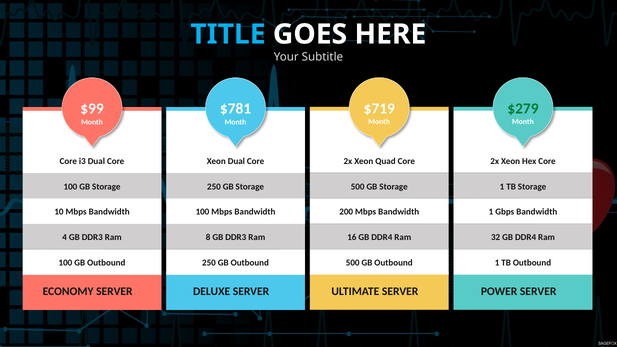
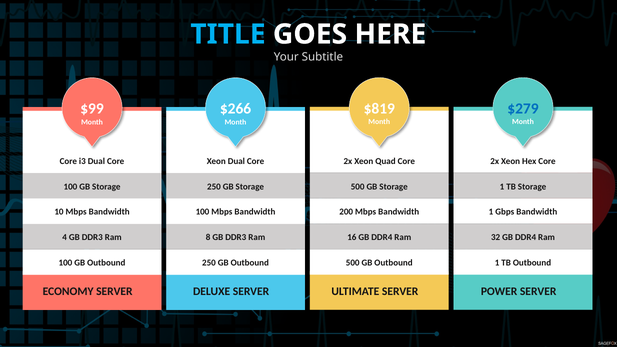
$719: $719 -> $819 (379, 109)
$279 colour: green -> blue (523, 109)
$781: $781 -> $266 (236, 109)
